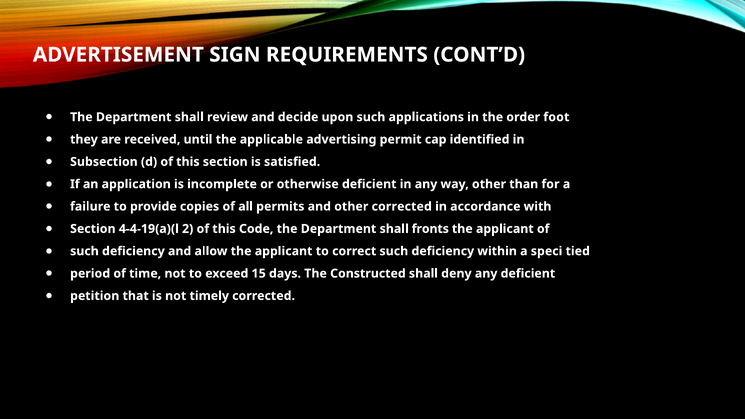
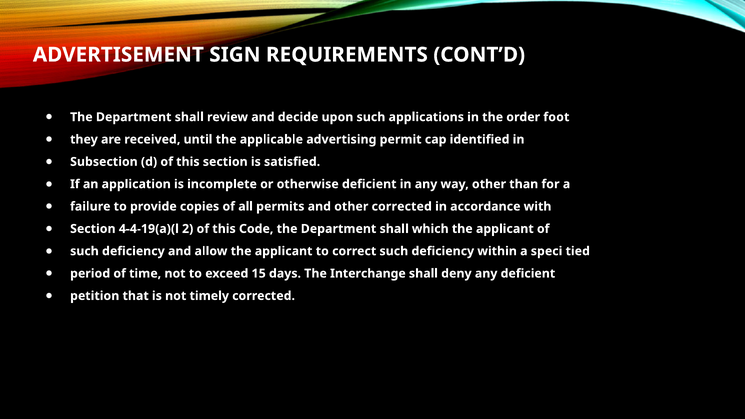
fronts: fronts -> which (430, 229)
Constructed: Constructed -> Interchange (368, 274)
